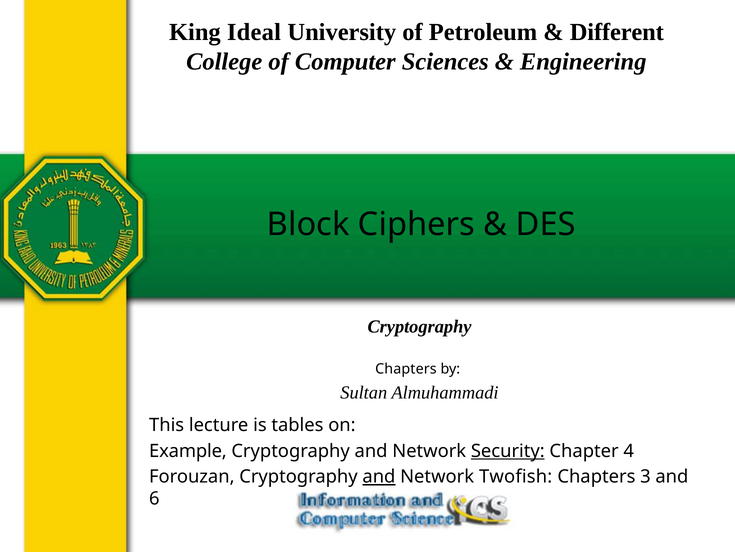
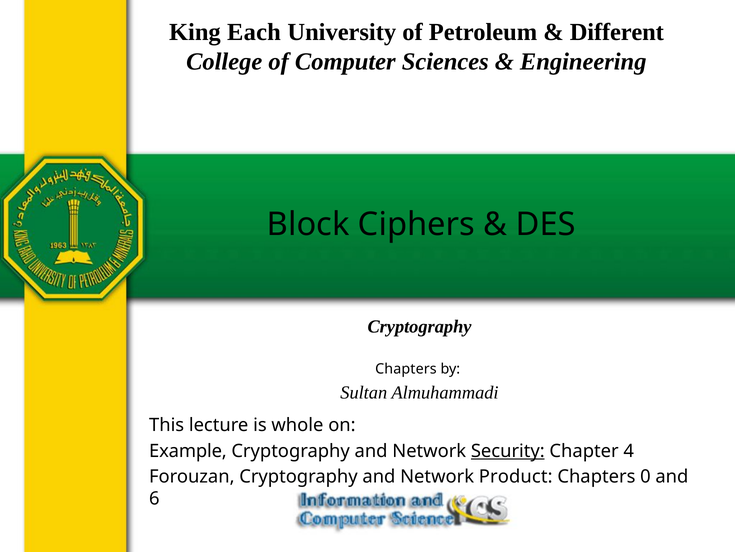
Ideal: Ideal -> Each (254, 32)
tables: tables -> whole (297, 425)
and underline: present -> none (379, 476)
Twofish: Twofish -> Product (516, 476)
3: 3 -> 0 (645, 476)
